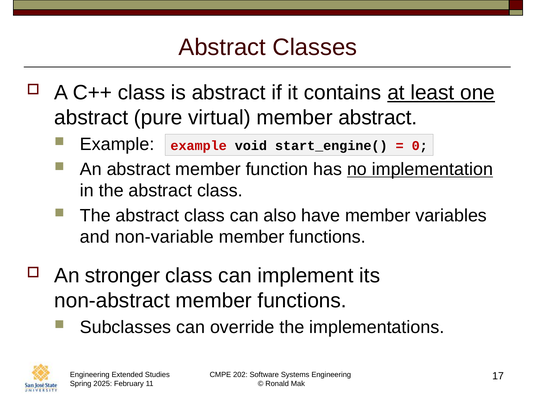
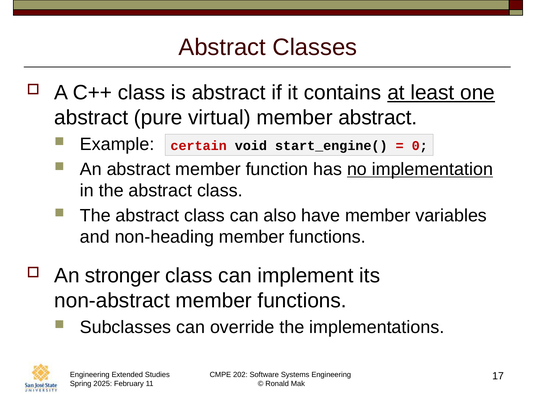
example: example -> certain (199, 146)
non-variable: non-variable -> non-heading (164, 237)
